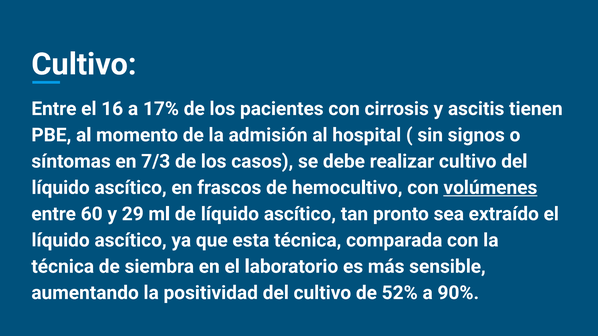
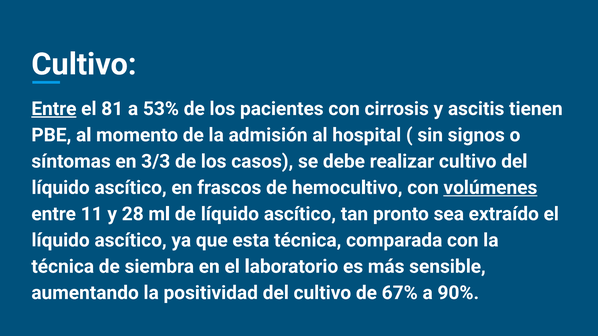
Entre underline: none -> present (54, 109)
16: 16 -> 81 (112, 109)
17%: 17% -> 53% (161, 109)
7/3: 7/3 -> 3/3 (156, 162)
60: 60 -> 11 (92, 214)
29: 29 -> 28 (133, 214)
52%: 52% -> 67% (400, 293)
